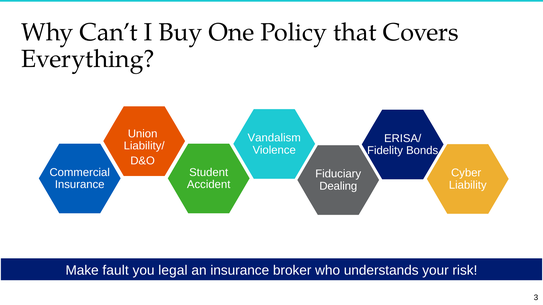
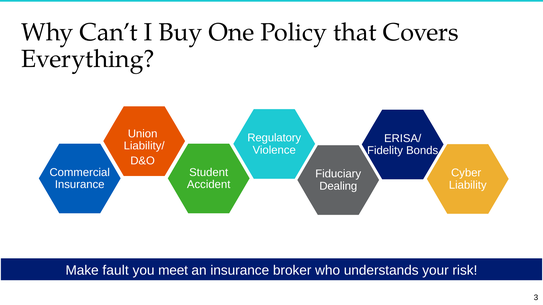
Vandalism: Vandalism -> Regulatory (274, 138)
legal: legal -> meet (173, 271)
